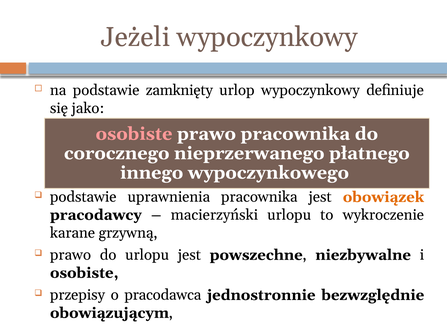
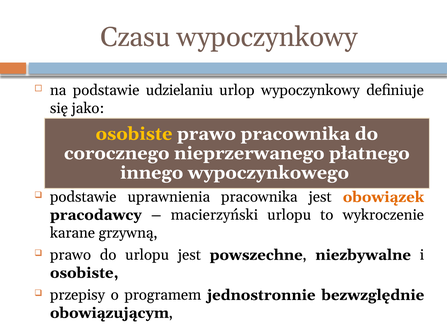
Jeżeli: Jeżeli -> Czasu (135, 37)
zamknięty: zamknięty -> udzielaniu (179, 90)
osobiste colour: pink -> yellow (134, 134)
pracodawca: pracodawca -> programem (163, 295)
